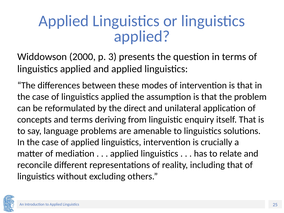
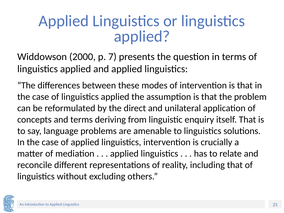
3: 3 -> 7 (112, 57)
